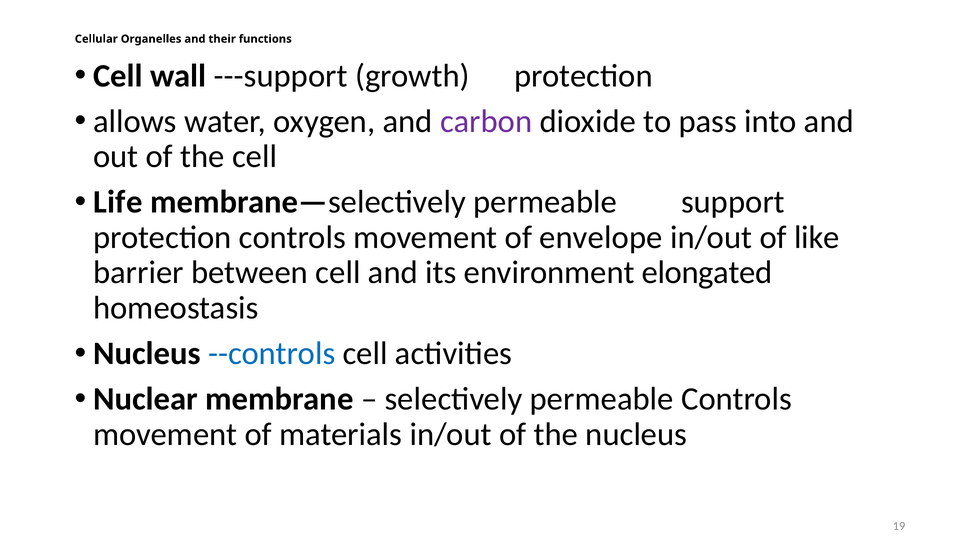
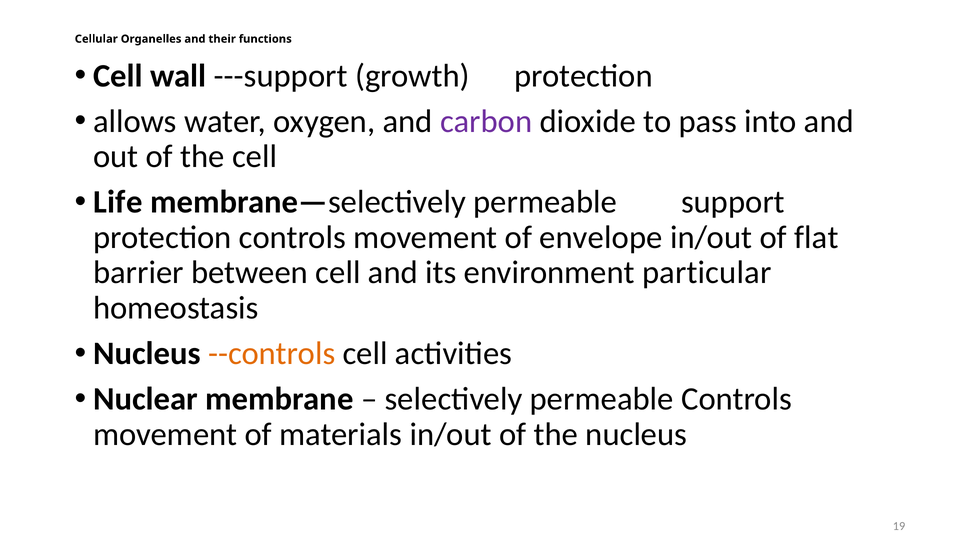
like: like -> flat (816, 238)
elongated: elongated -> particular (707, 273)
--controls colour: blue -> orange (272, 354)
